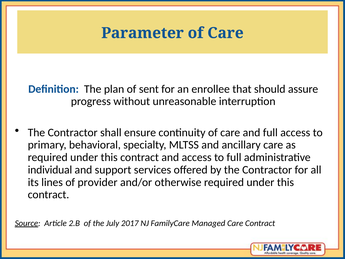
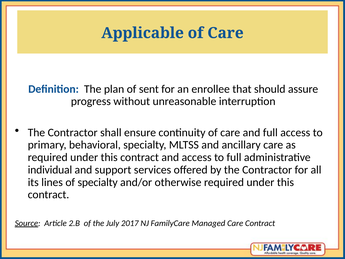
Parameter: Parameter -> Applicable (143, 33)
of provider: provider -> specialty (98, 182)
